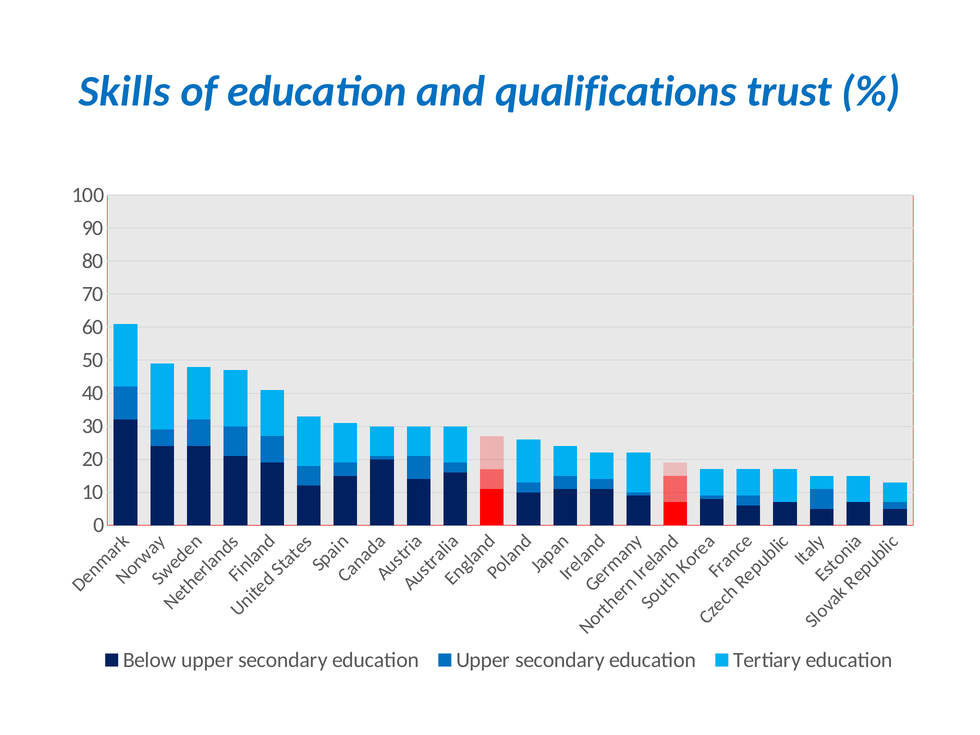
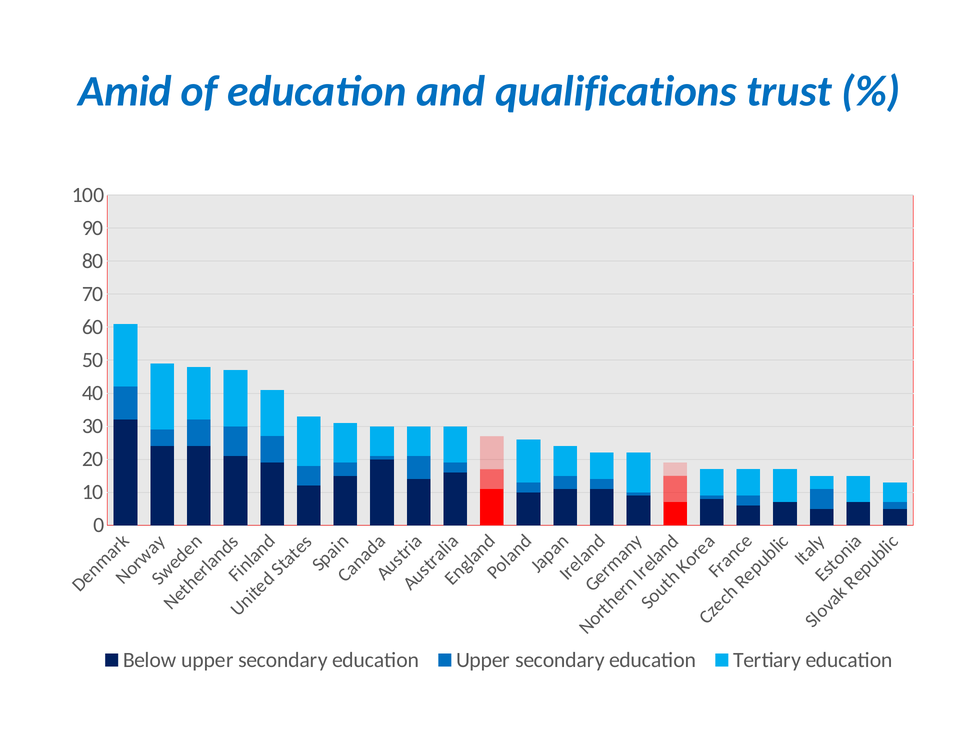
Skills: Skills -> Amid (125, 91)
